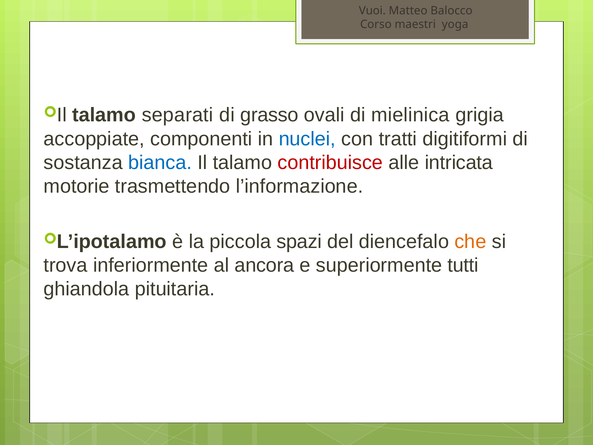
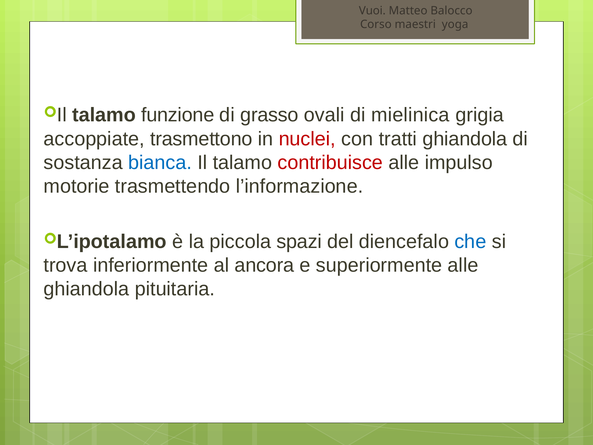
separati: separati -> funzione (178, 115)
componenti: componenti -> trasmettono (201, 139)
nuclei colour: blue -> red (307, 139)
tratti digitiformi: digitiformi -> ghiandola (465, 139)
intricata: intricata -> impulso (459, 162)
che colour: orange -> blue (470, 242)
superiormente tutti: tutti -> alle (463, 265)
